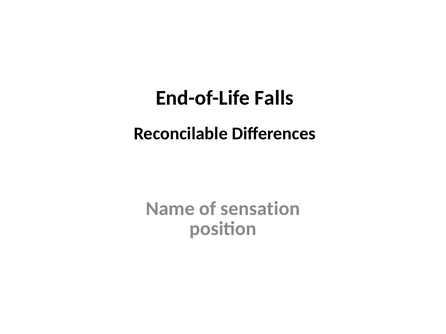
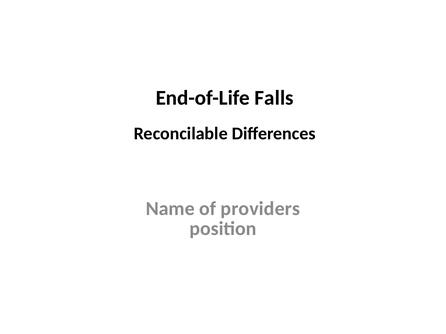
sensation: sensation -> providers (260, 209)
